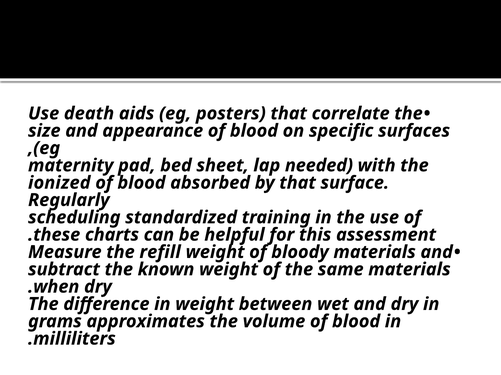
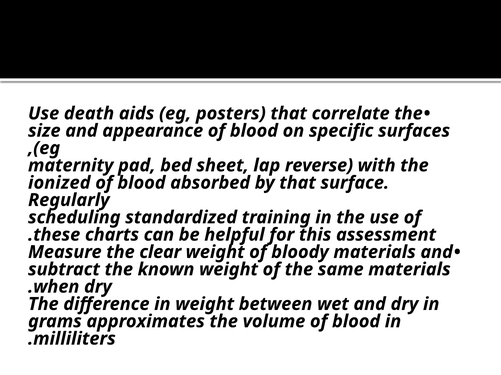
needed: needed -> reverse (319, 166)
refill: refill -> clear (160, 253)
